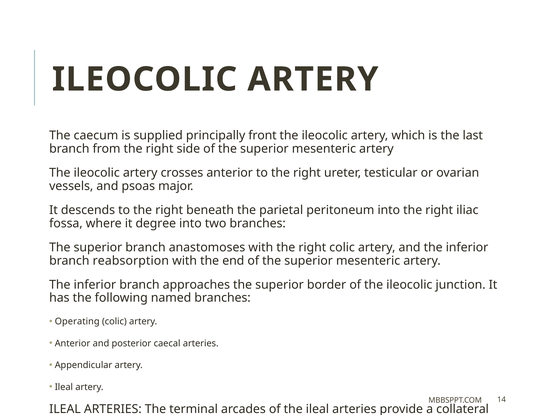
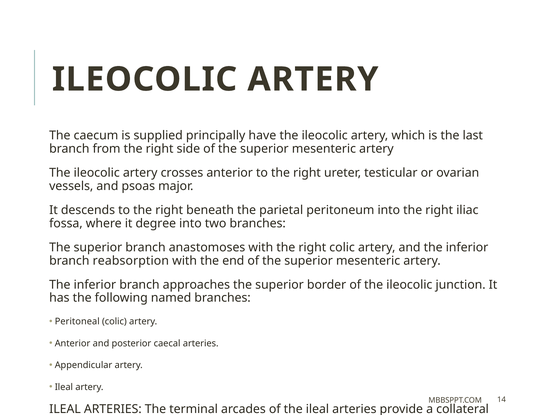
front: front -> have (262, 135)
Operating: Operating -> Peritoneal (77, 321)
